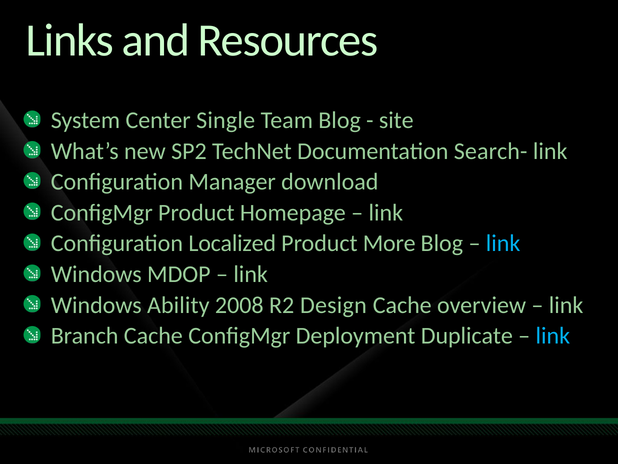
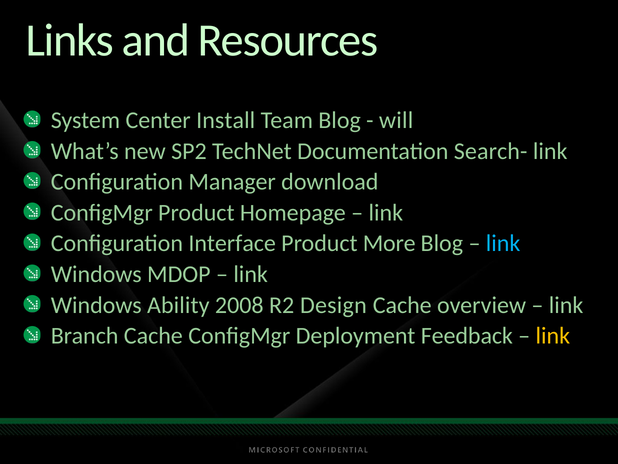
Single: Single -> Install (226, 120)
site: site -> will (396, 120)
Localized: Localized -> Interface (232, 243)
Duplicate: Duplicate -> Feedback (467, 336)
link colour: light blue -> yellow (553, 336)
